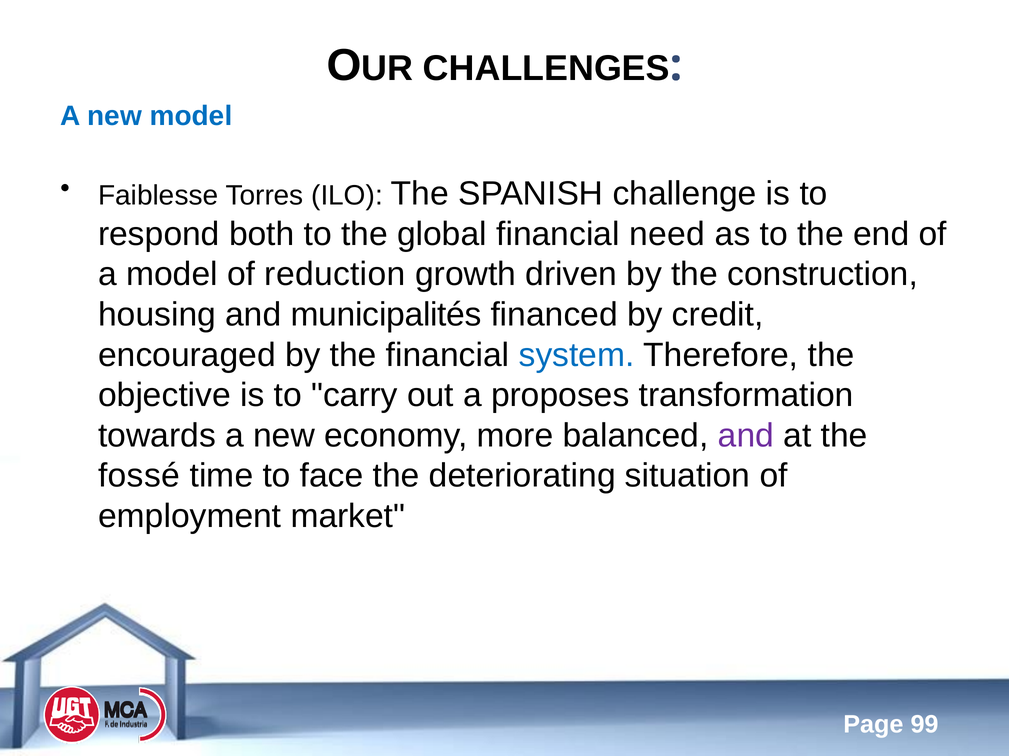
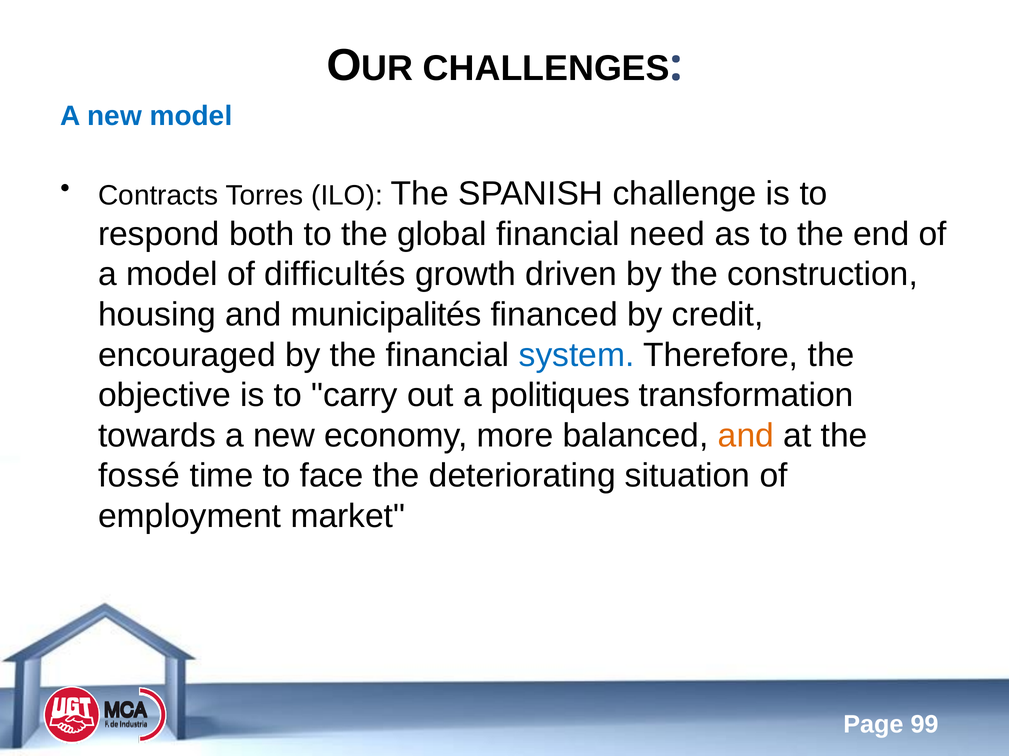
Faiblesse: Faiblesse -> Contracts (158, 196)
reduction: reduction -> difficultés (335, 275)
proposes: proposes -> politiques (560, 396)
and colour: purple -> orange (746, 436)
